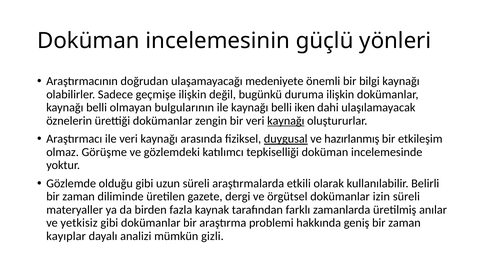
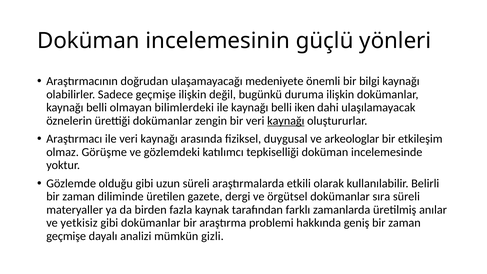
bulgularının: bulgularının -> bilimlerdeki (184, 108)
duygusal underline: present -> none (286, 139)
hazırlanmış: hazırlanmış -> arkeologlar (352, 139)
izin: izin -> sıra (381, 197)
kayıplar: kayıplar -> geçmişe (66, 236)
